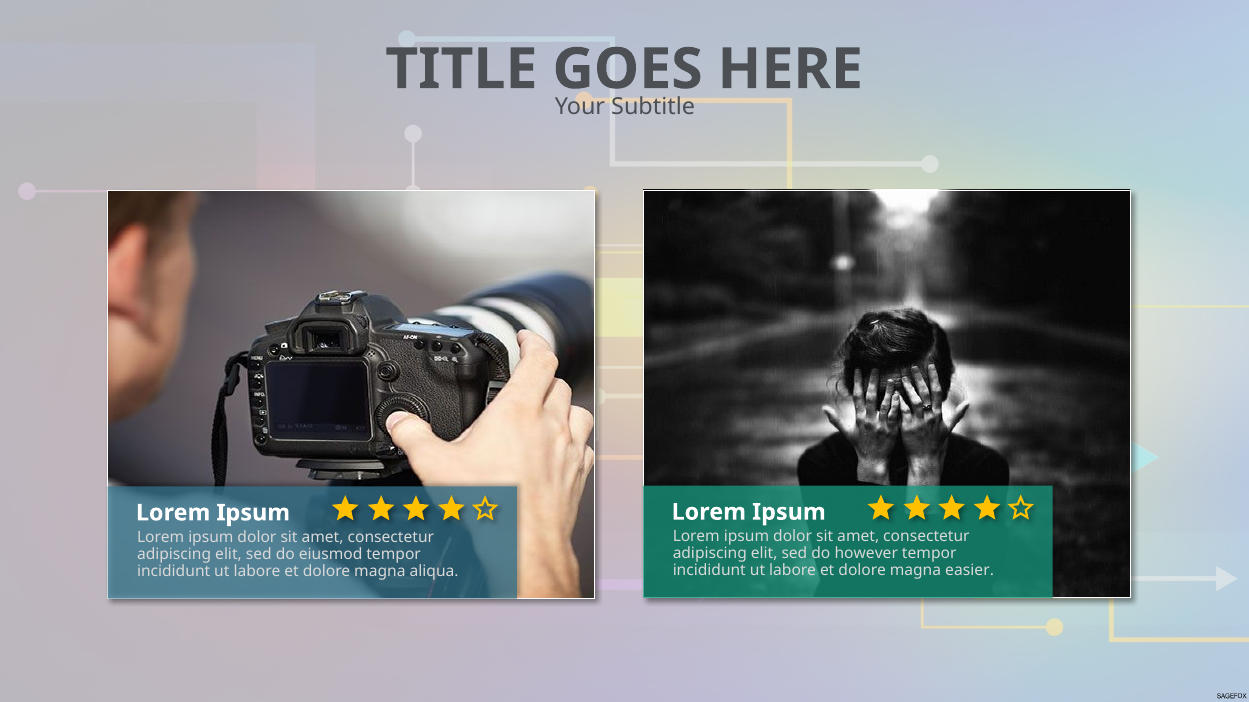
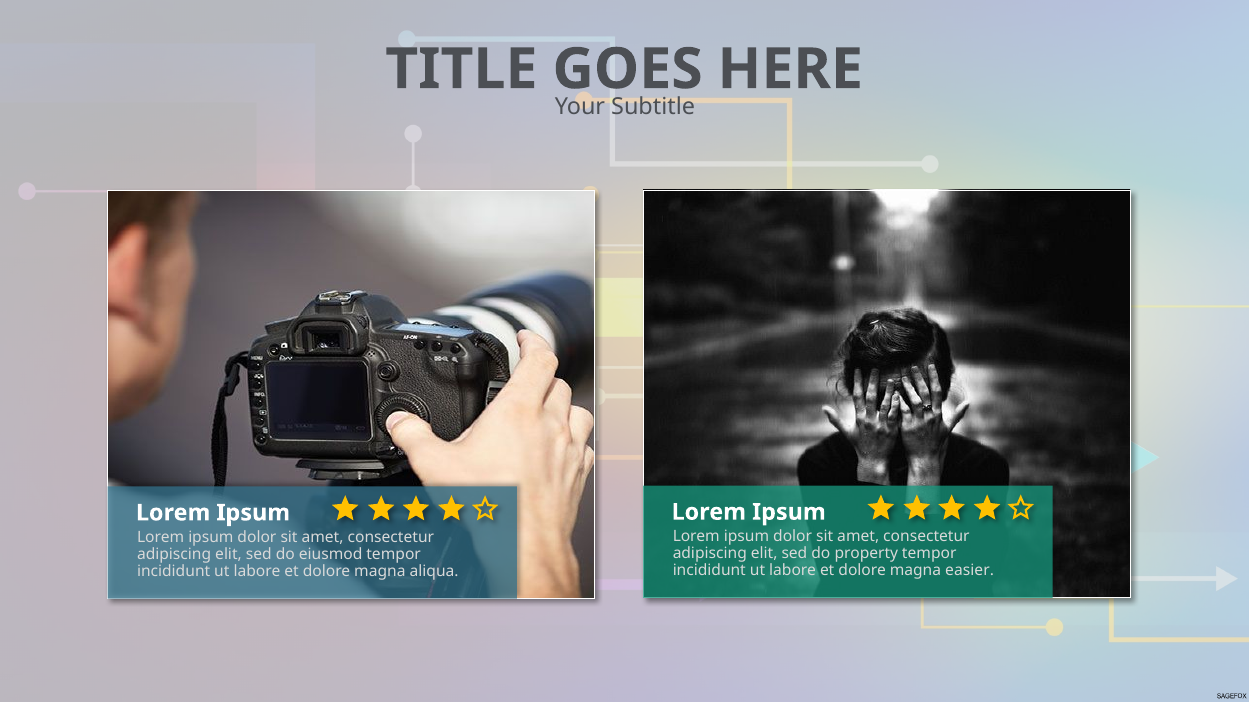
however: however -> property (866, 554)
